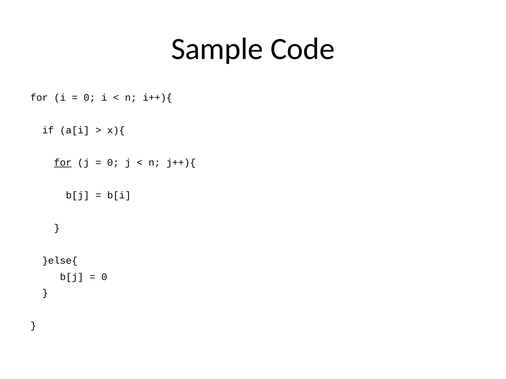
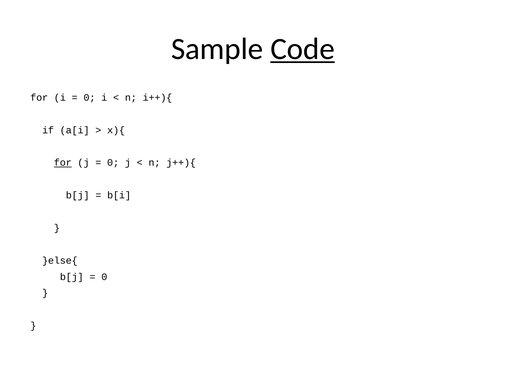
Code underline: none -> present (303, 49)
